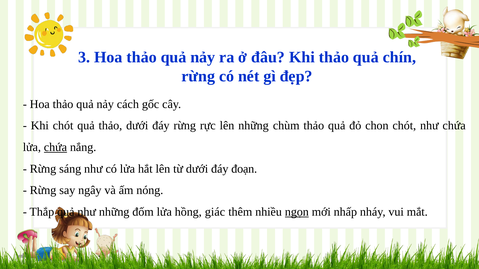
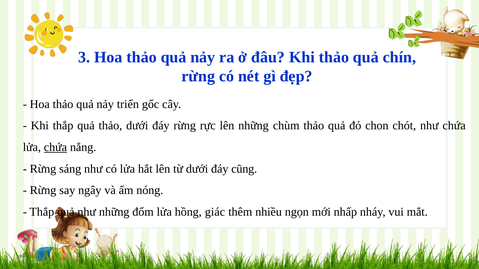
cách: cách -> triển (128, 104)
Khi chót: chót -> thắp (63, 126)
đoạn: đoạn -> cũng (244, 169)
ngọn underline: present -> none (297, 212)
